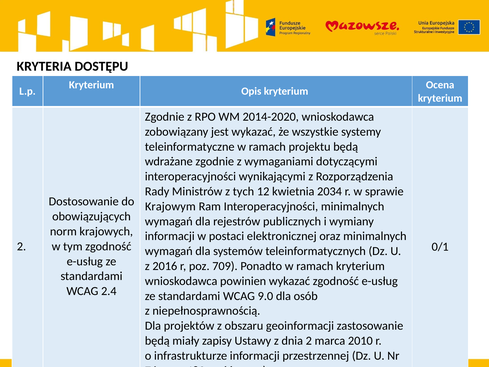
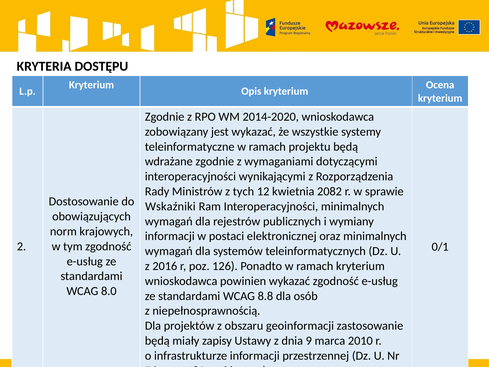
2034: 2034 -> 2082 (330, 191)
Krajowym: Krajowym -> Wskaźniki (170, 206)
709: 709 -> 126 (225, 266)
2.4: 2.4 -> 8.0 (109, 291)
9.0: 9.0 -> 8.8 (265, 296)
dnia 2: 2 -> 9 (309, 341)
